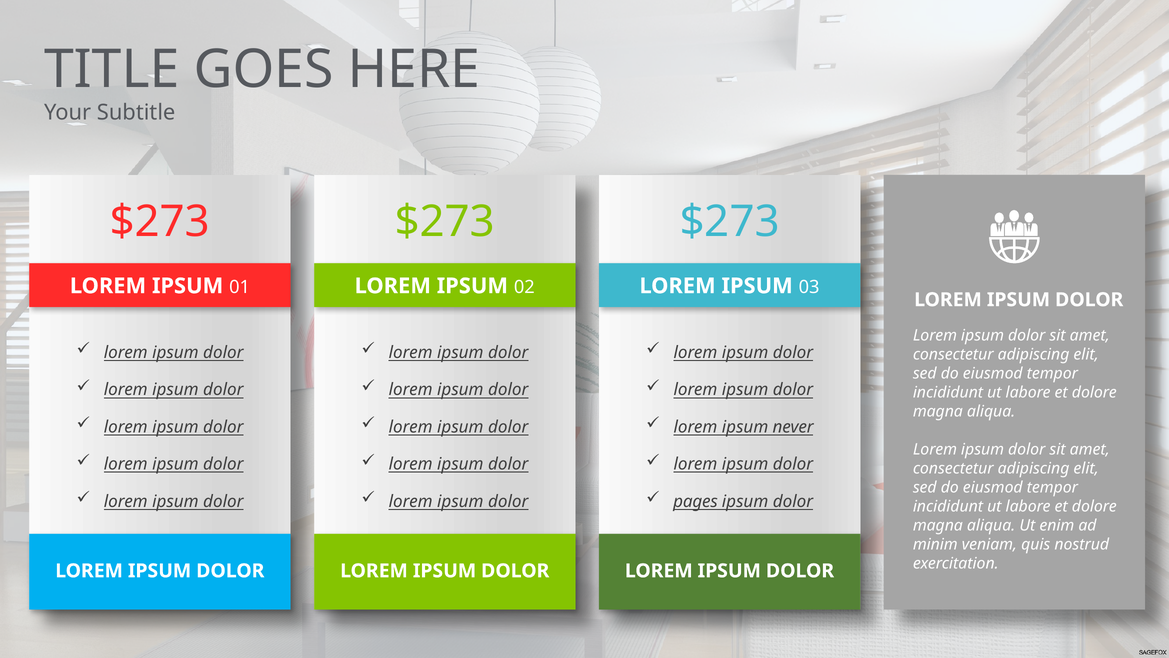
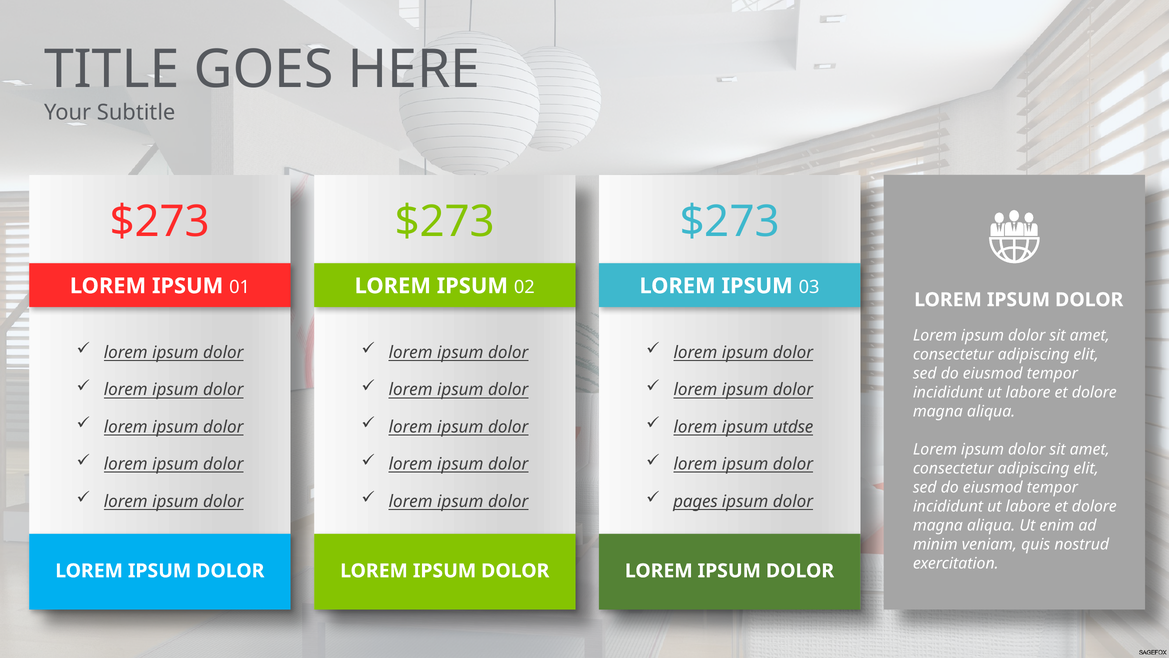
never: never -> utdse (793, 427)
